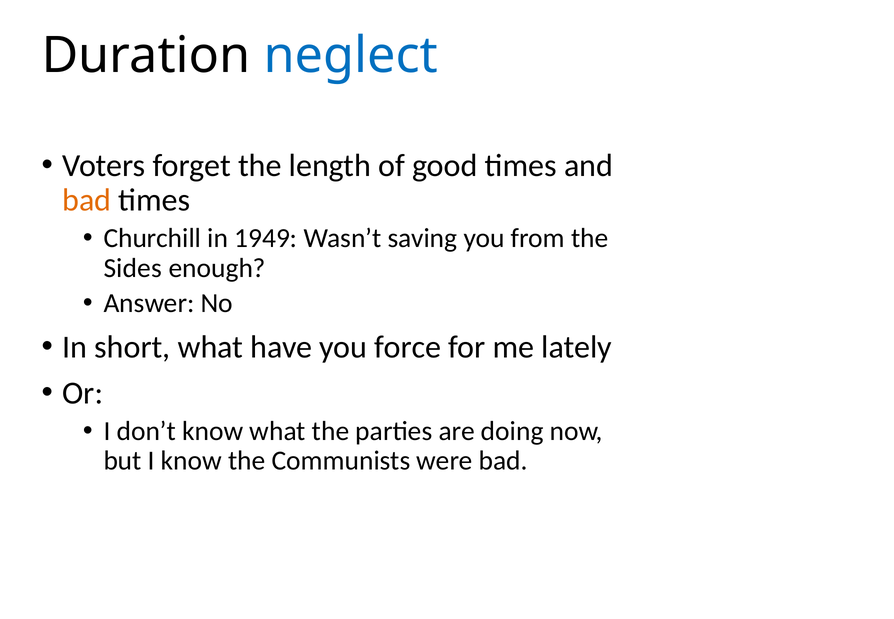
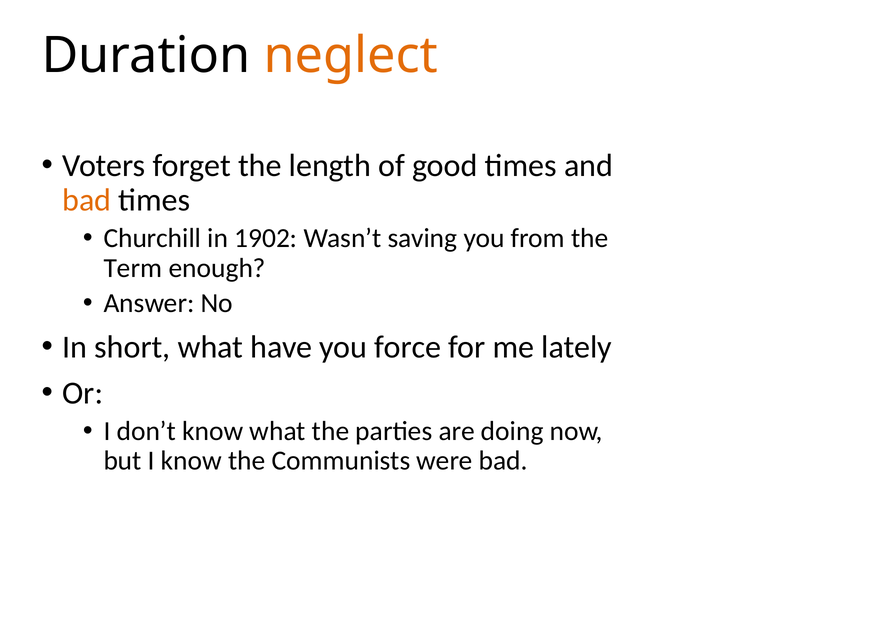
neglect colour: blue -> orange (351, 56)
1949: 1949 -> 1902 (266, 238)
Sides: Sides -> Term (133, 268)
